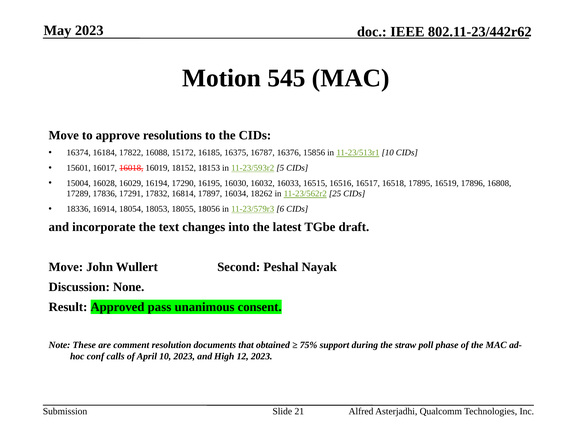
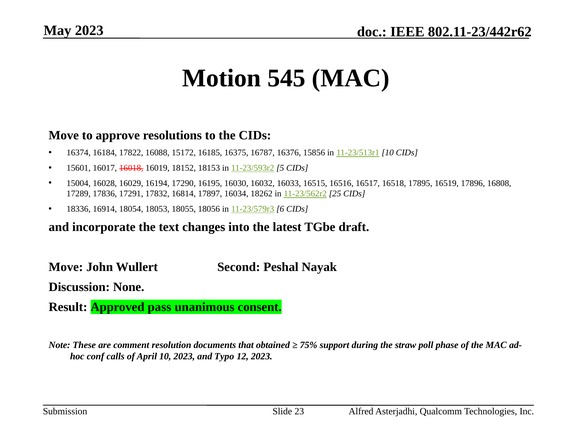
High: High -> Typo (224, 356)
21: 21 -> 23 (299, 411)
